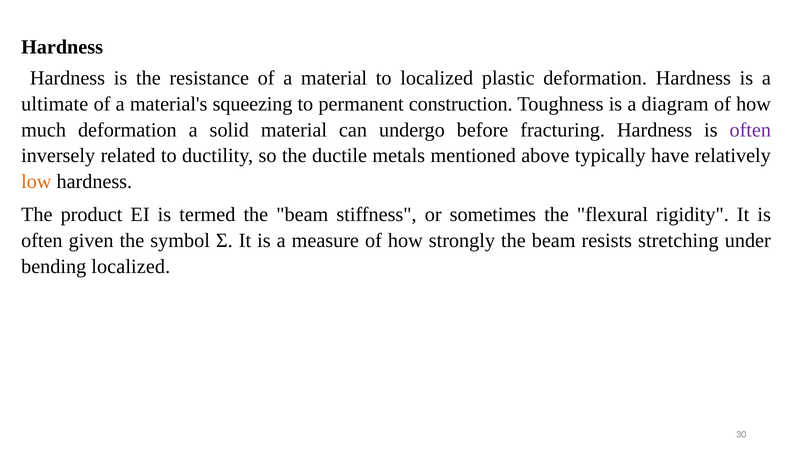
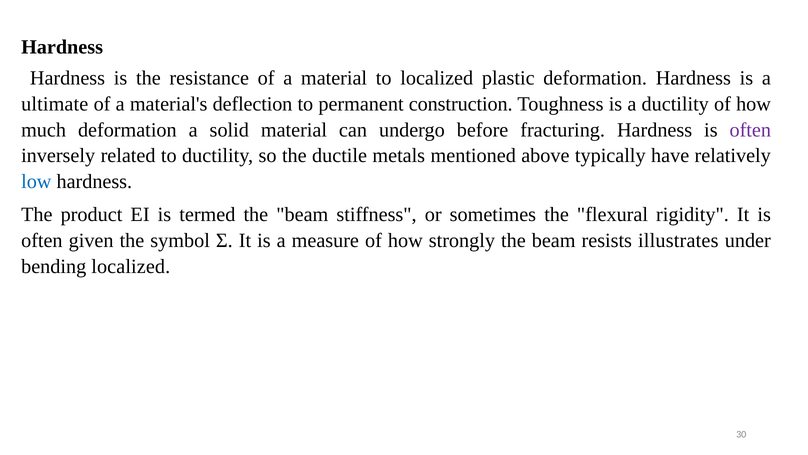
squeezing: squeezing -> deflection (253, 104)
a diagram: diagram -> ductility (675, 104)
low colour: orange -> blue (36, 182)
stretching: stretching -> illustrates (678, 240)
